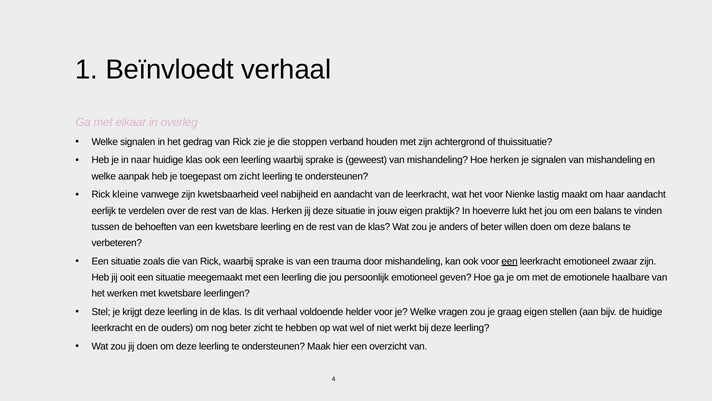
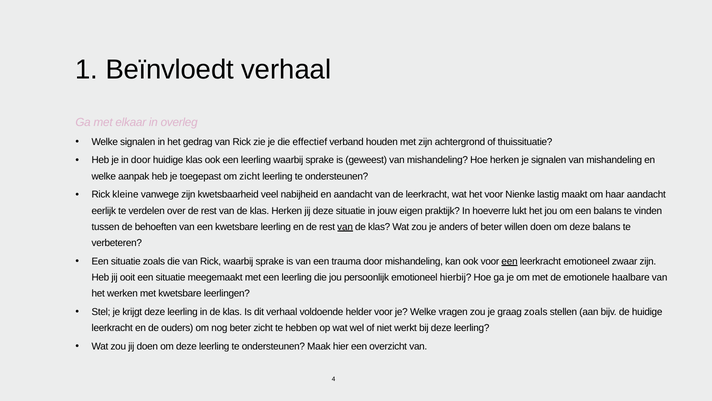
stoppen: stoppen -> effectief (310, 142)
in naar: naar -> door (141, 160)
van underline: none -> present (345, 227)
geven: geven -> hierbij (456, 277)
graag eigen: eigen -> zoals (536, 311)
